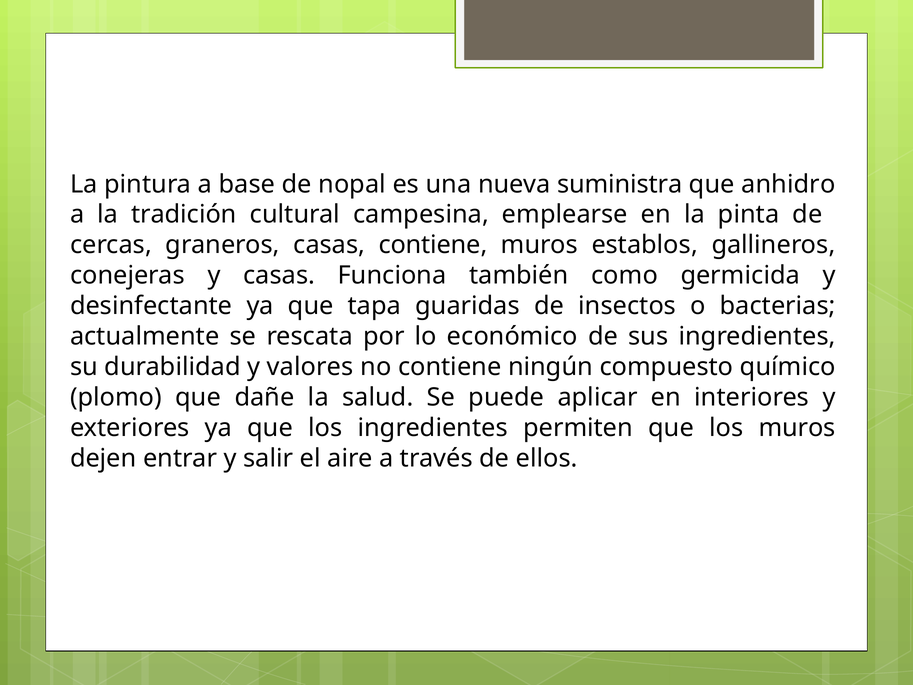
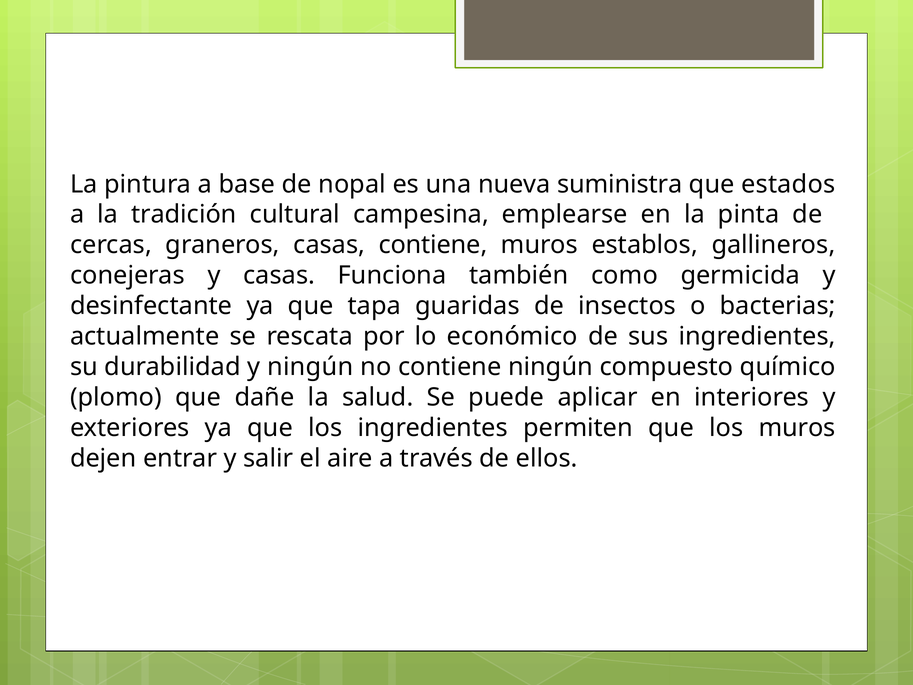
anhidro: anhidro -> estados (788, 184)
y valores: valores -> ningún (310, 367)
